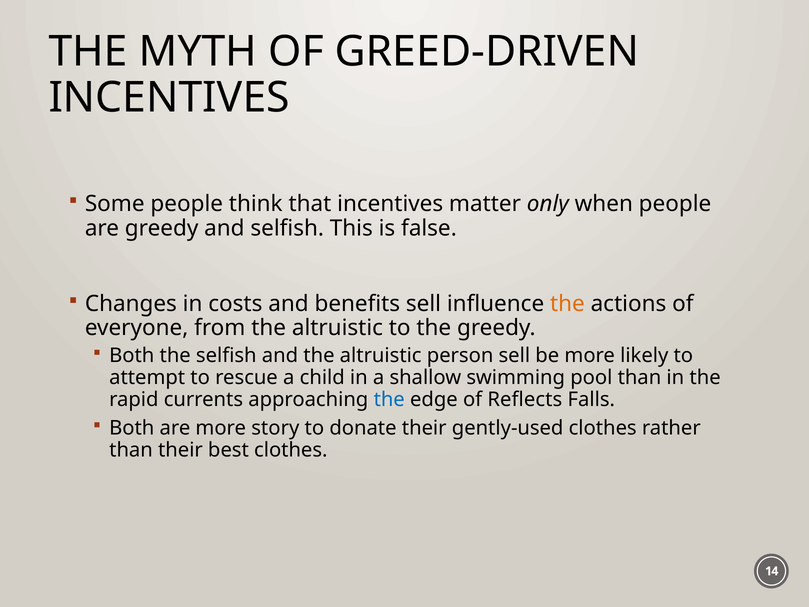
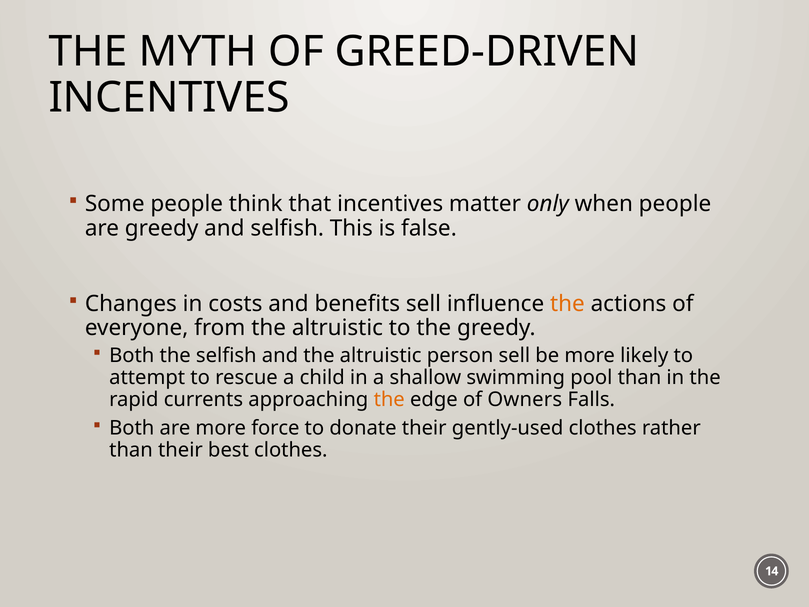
the colour: blue -> orange (389, 399)
Reflects: Reflects -> Owners (525, 399)
story: story -> force (275, 428)
